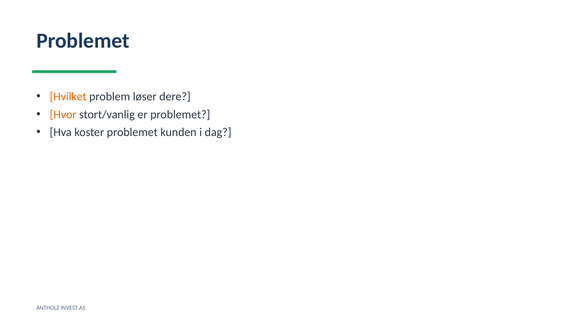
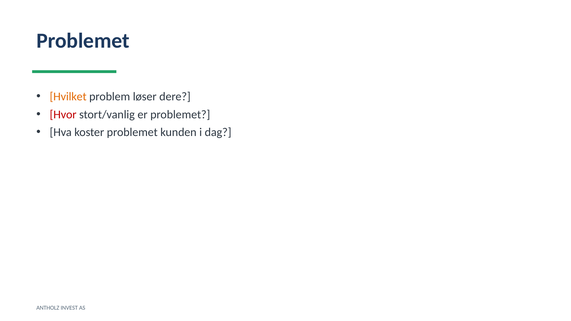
Hvor colour: orange -> red (63, 115)
